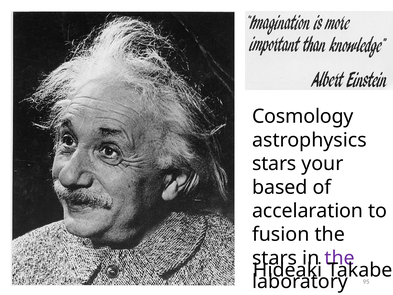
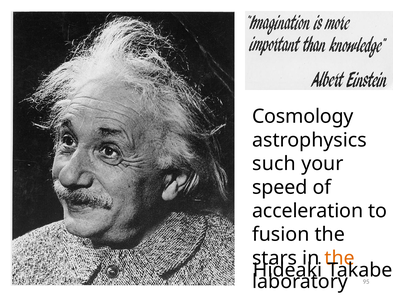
stars: stars -> such (274, 164)
based: based -> speed (280, 187)
accelaration: accelaration -> acceleration (308, 211)
the colour: purple -> orange (340, 258)
